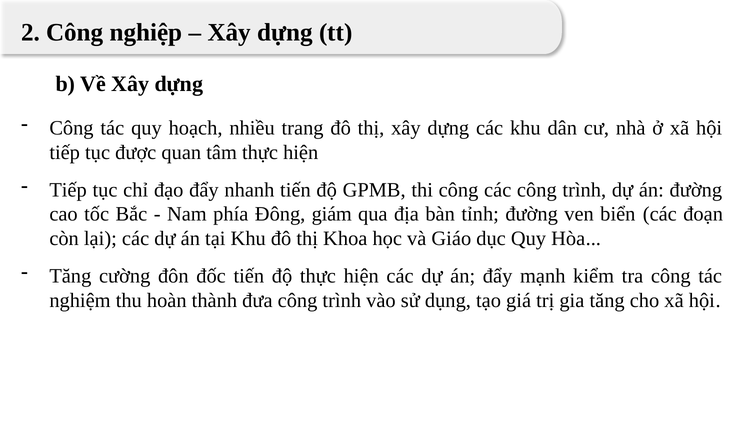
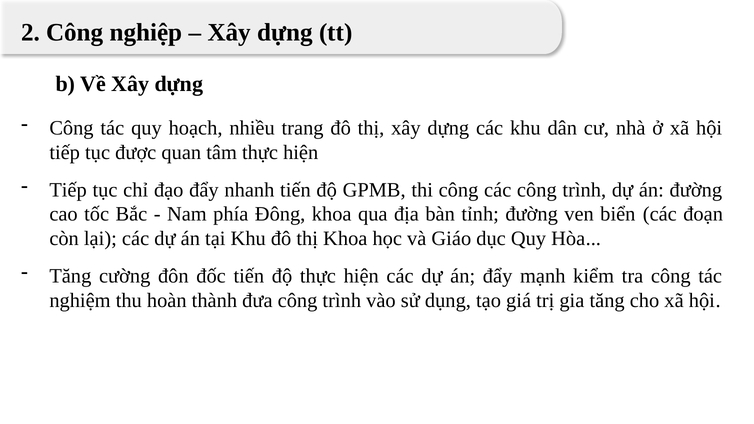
Đông giám: giám -> khoa (332, 214)
